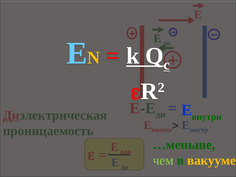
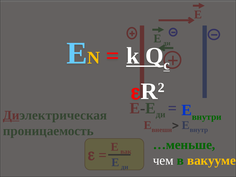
чем colour: light green -> white (163, 160)
